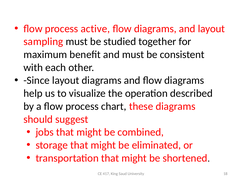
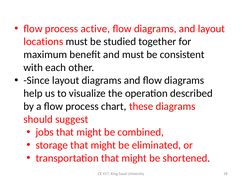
sampling: sampling -> locations (43, 41)
